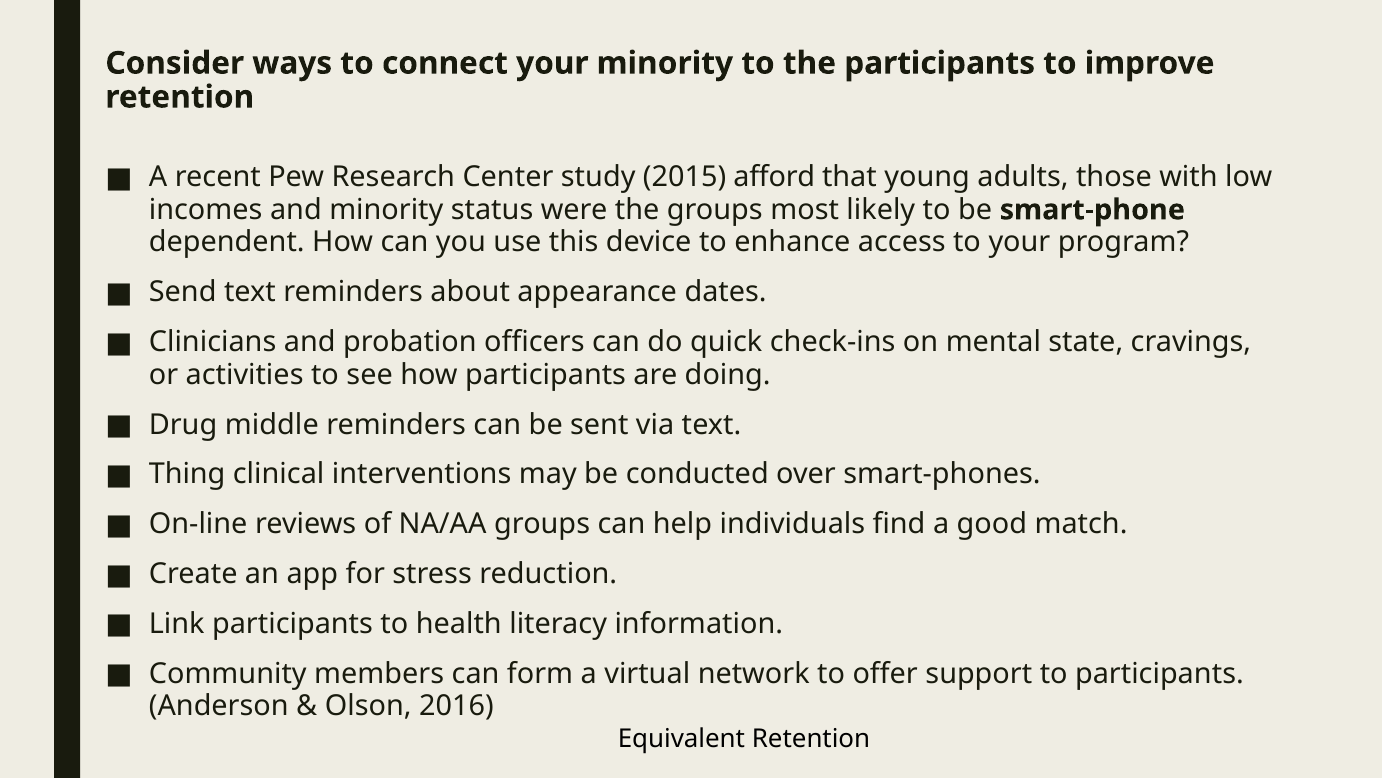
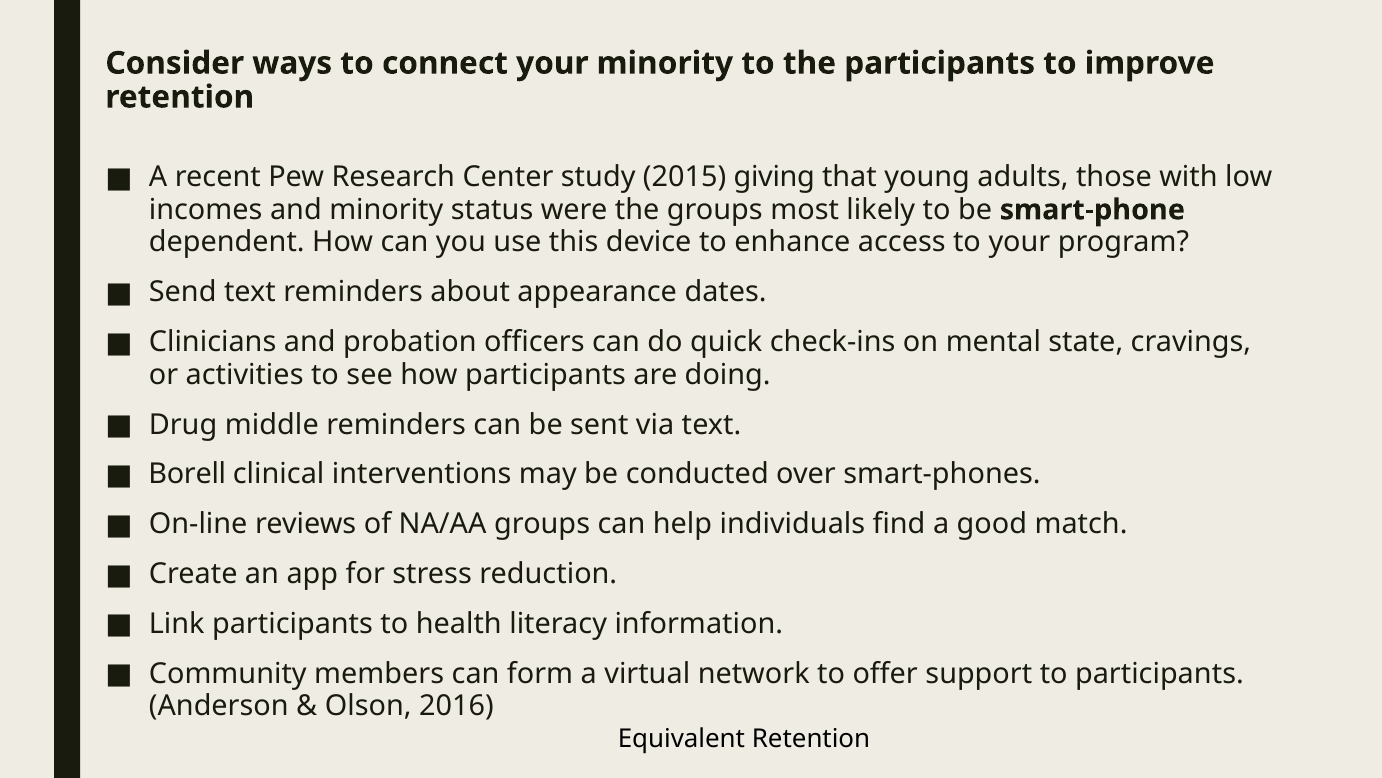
afford: afford -> giving (774, 177)
Thing: Thing -> Borell (187, 474)
